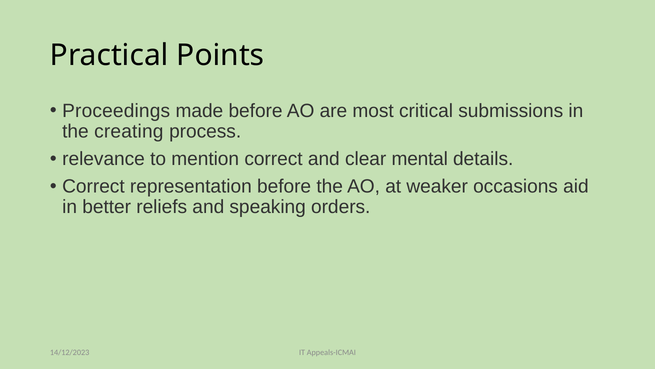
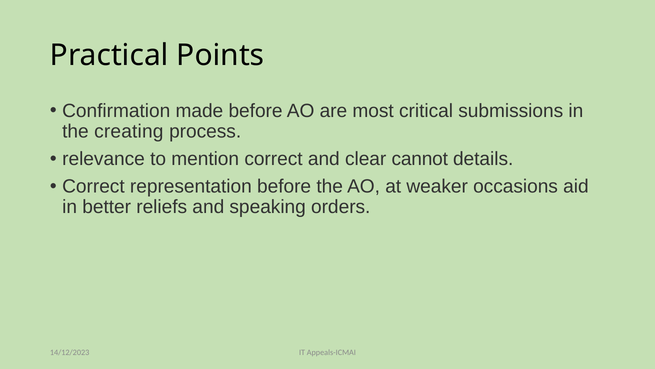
Proceedings: Proceedings -> Confirmation (116, 111)
mental: mental -> cannot (420, 159)
